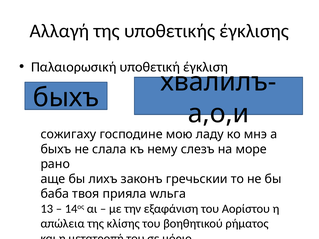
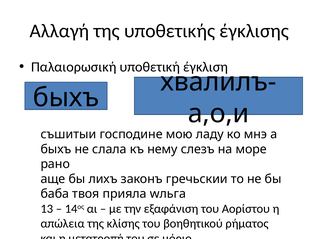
сожигаху: сожигаху -> съшитыи (68, 134)
